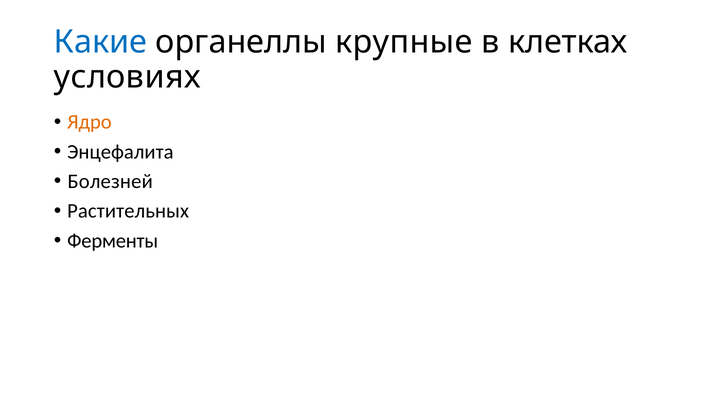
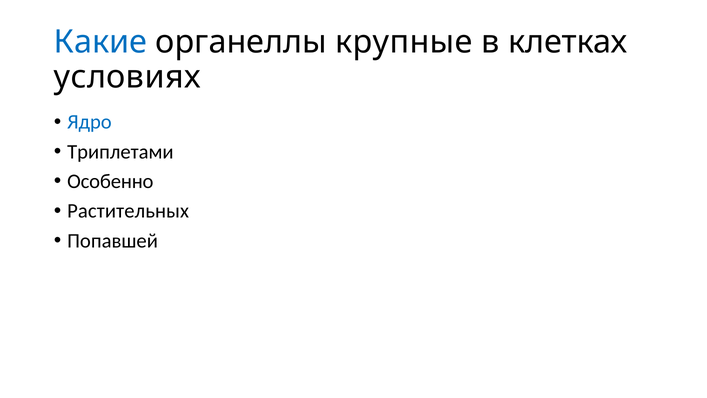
Ядро colour: orange -> blue (89, 122)
Энцефалита: Энцефалита -> Триплетами (120, 152)
Болезней: Болезней -> Особенно (110, 181)
Ферменты: Ферменты -> Попавшей (113, 241)
